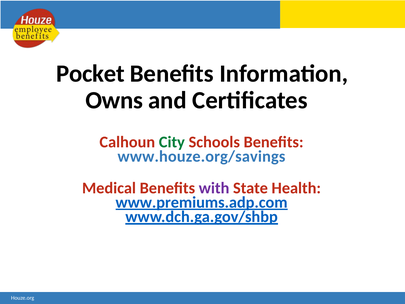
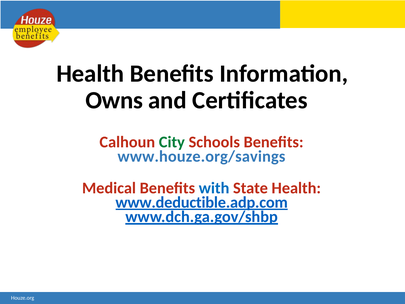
Pocket: Pocket -> Health (90, 73)
with colour: purple -> blue (214, 188)
www.premiums.adp.com: www.premiums.adp.com -> www.deductible.adp.com (202, 202)
